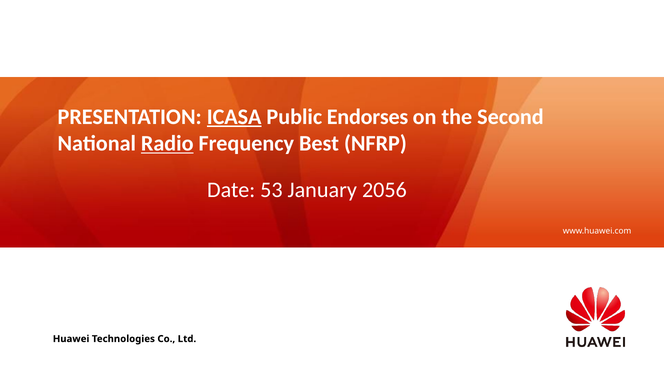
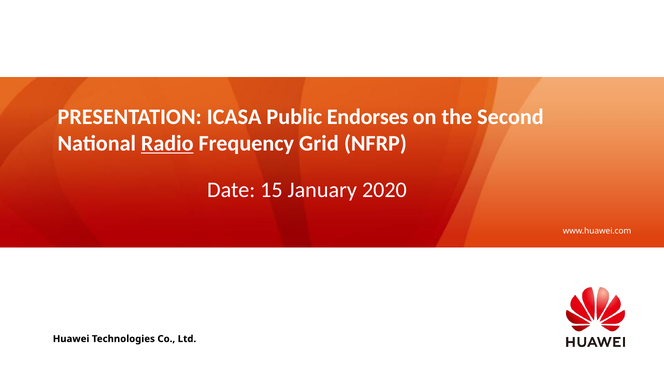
ICASA underline: present -> none (234, 117)
Best: Best -> Grid (319, 143)
53: 53 -> 15 (271, 190)
2056: 2056 -> 2020 (384, 190)
